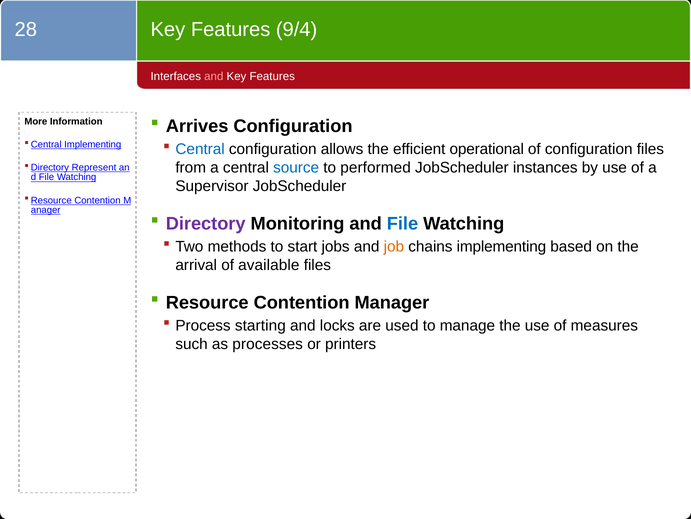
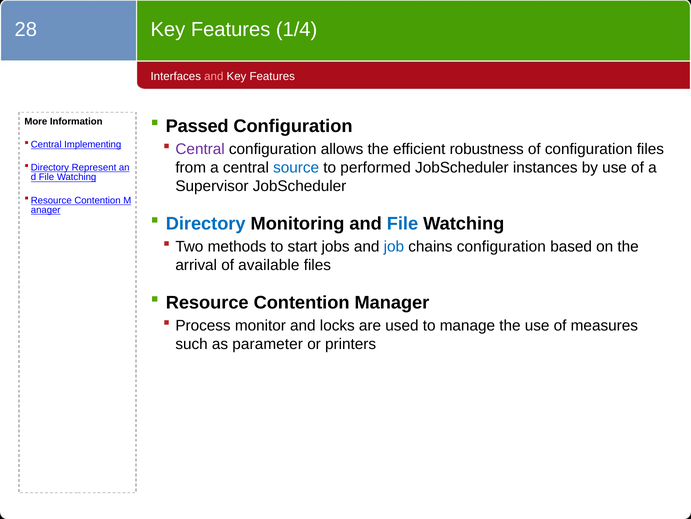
9/4: 9/4 -> 1/4 (297, 30)
Arrives: Arrives -> Passed (197, 126)
Central colour: blue -> purple (200, 149)
operational: operational -> robustness (487, 149)
Directory colour: purple -> blue (206, 223)
job colour: orange -> blue (394, 246)
chains implementing: implementing -> configuration (501, 246)
starting: starting -> monitor (260, 325)
processes: processes -> parameter (268, 344)
